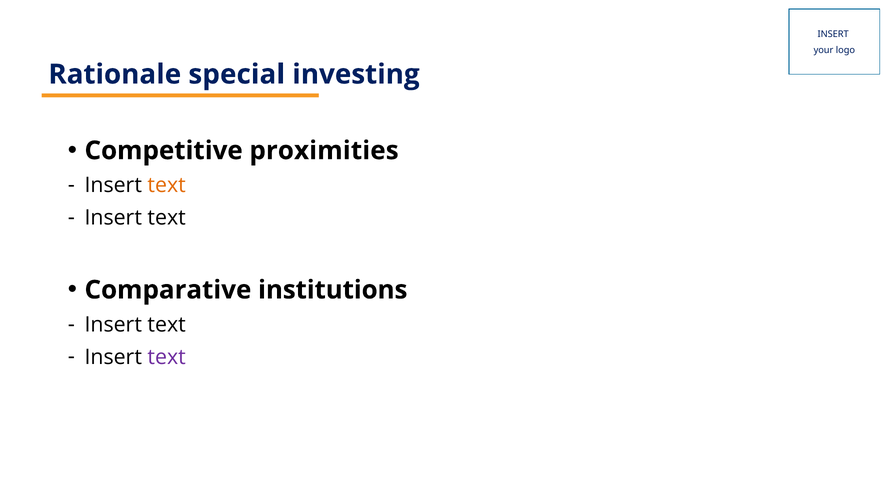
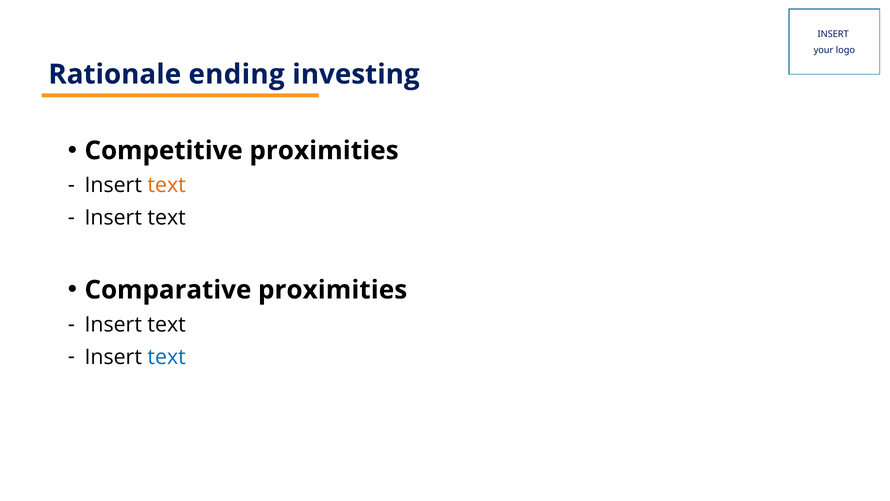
special: special -> ending (237, 74)
Comparative institutions: institutions -> proximities (333, 290)
text colour: purple -> blue (167, 357)
